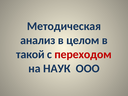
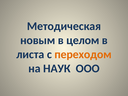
анализ: анализ -> новым (38, 40)
такой: такой -> листа (30, 54)
переходом colour: red -> orange (83, 54)
